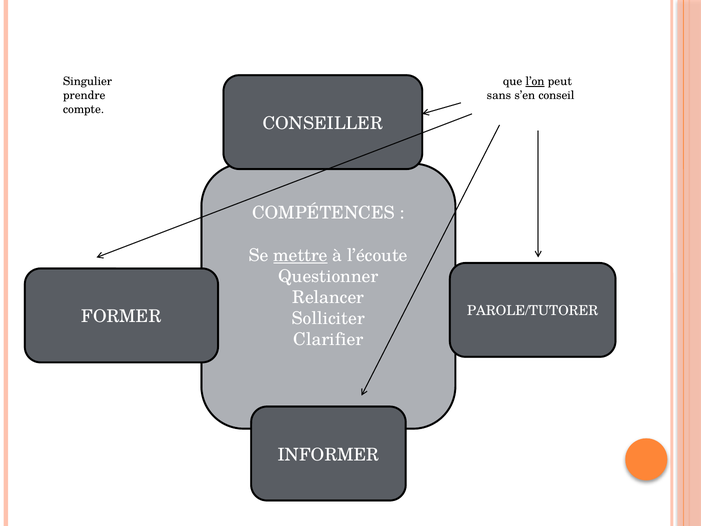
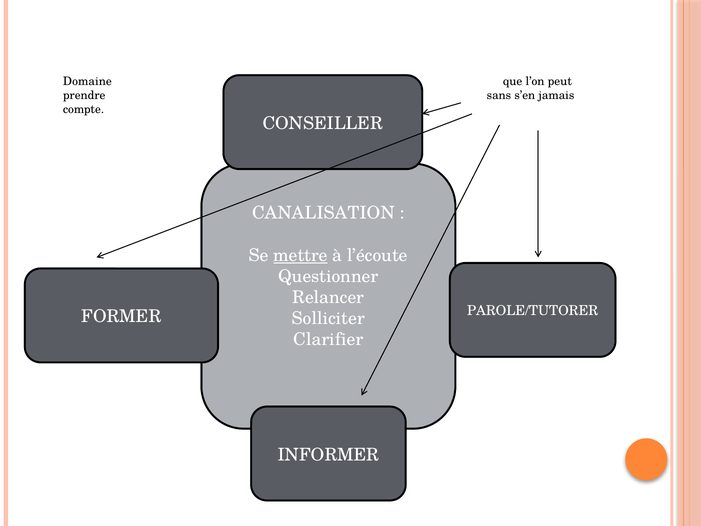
Singulier: Singulier -> Domaine (87, 81)
l’on underline: present -> none (535, 81)
conseil: conseil -> jamais (556, 95)
COMPÉTENCES: COMPÉTENCES -> CANALISATION (323, 213)
